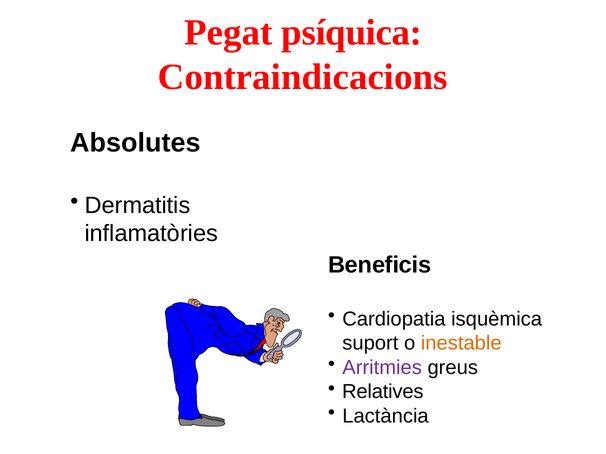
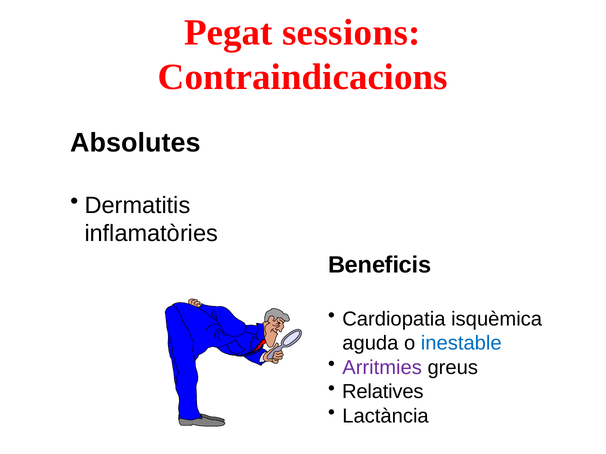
psíquica: psíquica -> sessions (351, 33)
suport: suport -> aguda (370, 344)
inestable colour: orange -> blue (461, 344)
